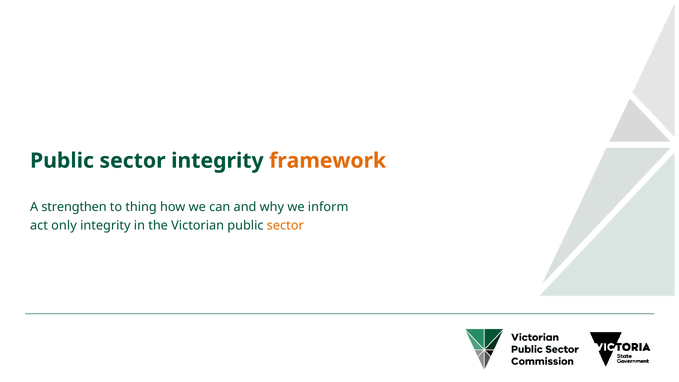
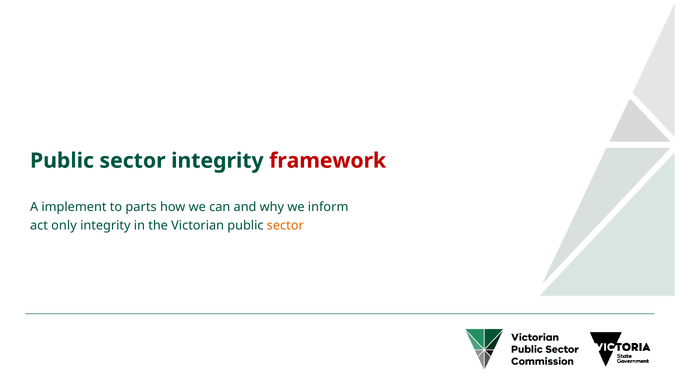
framework colour: orange -> red (328, 161)
strengthen: strengthen -> implement (74, 207)
thing: thing -> parts (141, 207)
